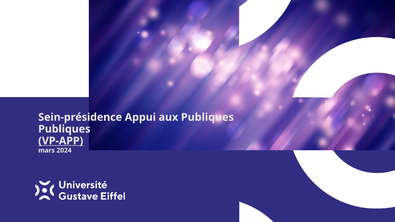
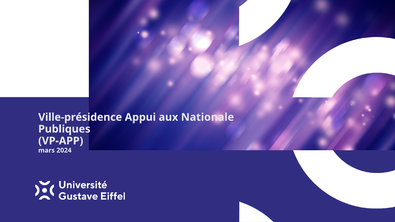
Sein-présidence: Sein-présidence -> Ville-présidence (80, 117)
aux Publiques: Publiques -> Nationale (207, 117)
VP-APP underline: present -> none (61, 141)
